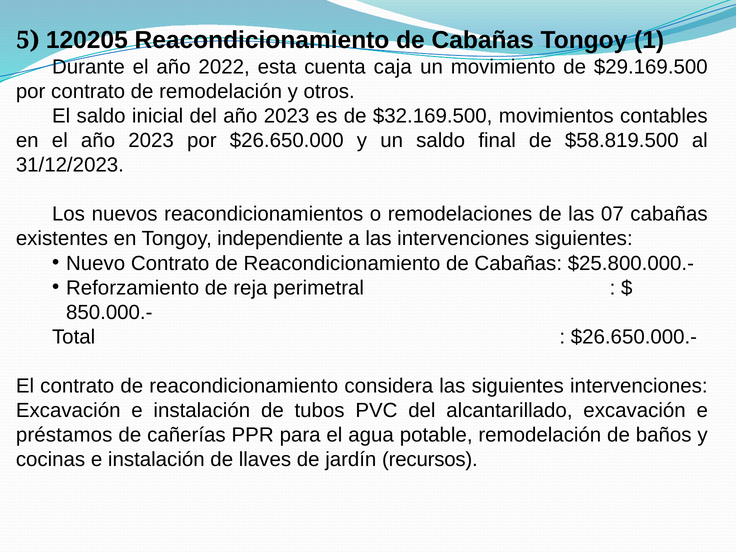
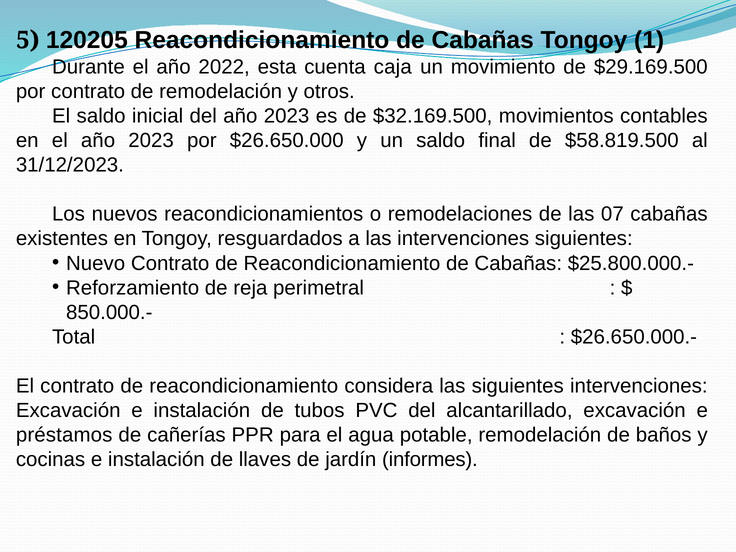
independiente: independiente -> resguardados (280, 239)
recursos: recursos -> informes (430, 460)
